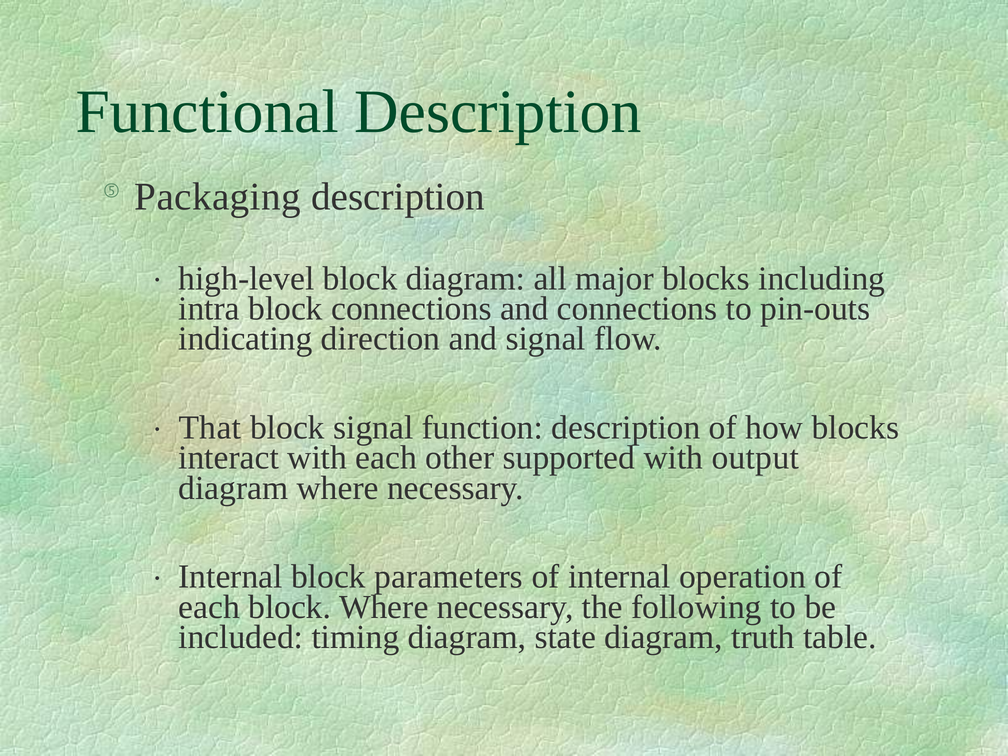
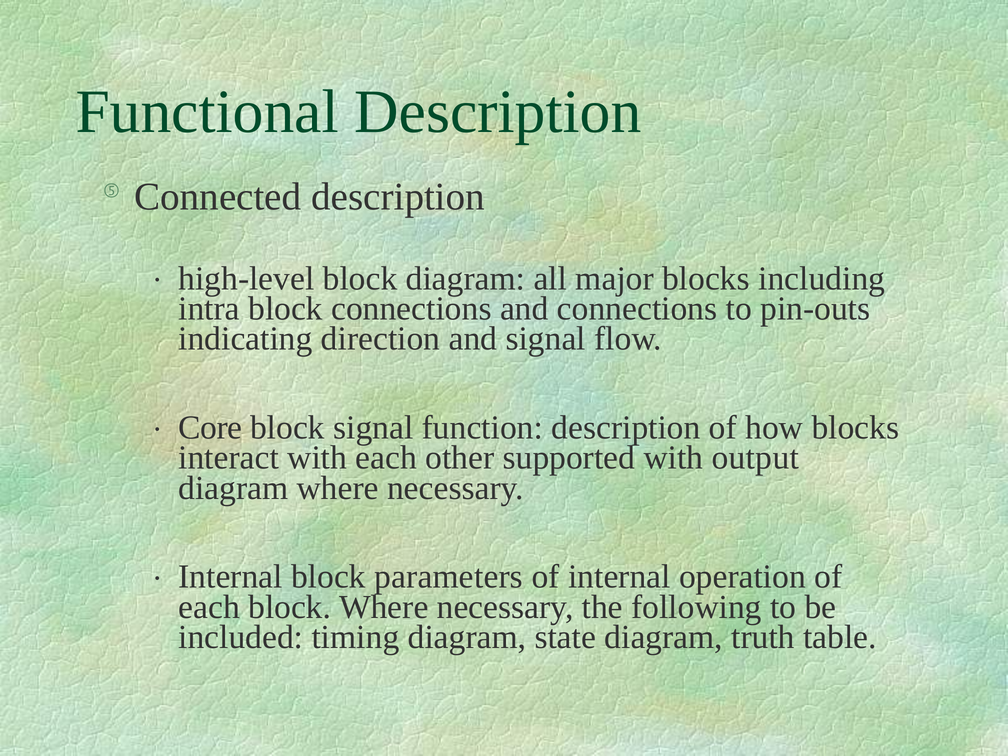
Packaging: Packaging -> Connected (218, 197)
That: That -> Core (210, 428)
